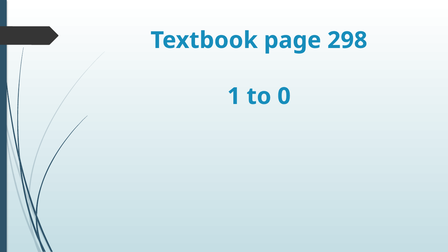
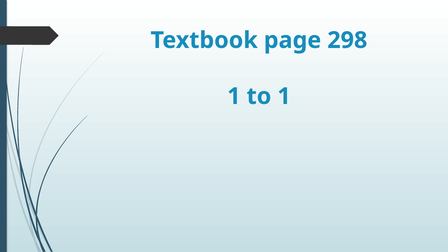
to 0: 0 -> 1 (284, 96)
